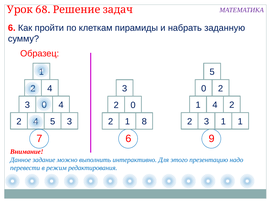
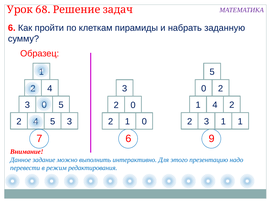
4: 4 -> 5 (61, 105)
8: 8 -> 0 (144, 122)
